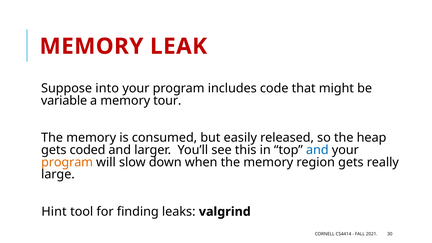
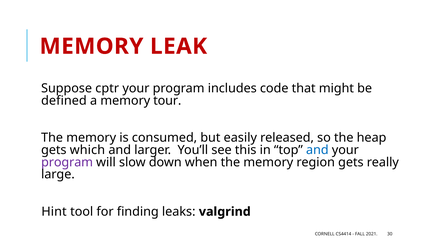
into: into -> cptr (107, 88)
variable: variable -> defined (64, 101)
coded: coded -> which (87, 150)
program colour: orange -> purple (67, 162)
